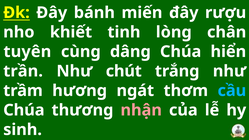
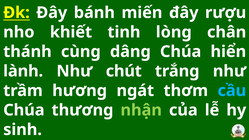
tuyên: tuyên -> thánh (27, 52)
trần: trần -> lành (23, 71)
nhận colour: pink -> light green (141, 110)
